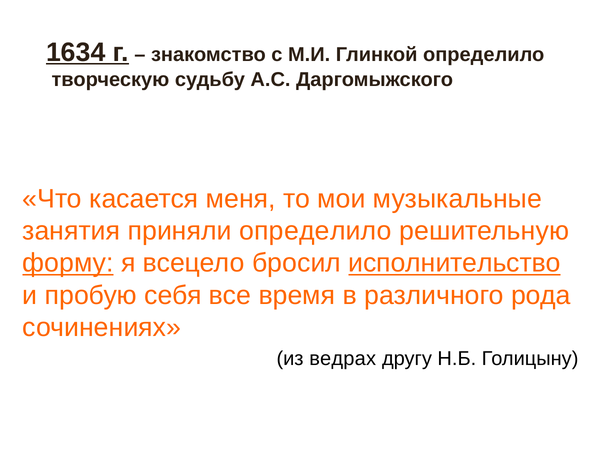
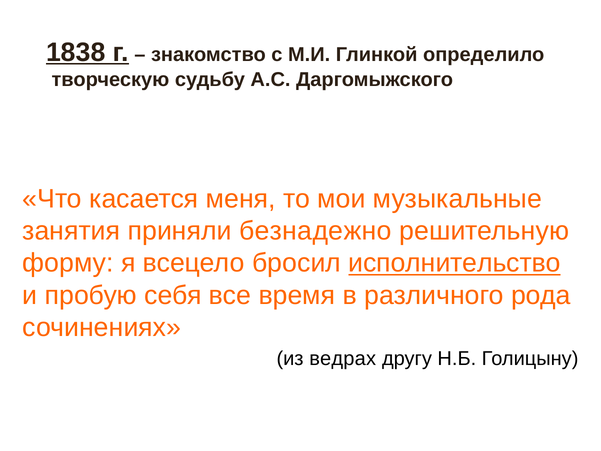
1634: 1634 -> 1838 (76, 52)
приняли определило: определило -> безнадежно (315, 231)
форму underline: present -> none (68, 263)
